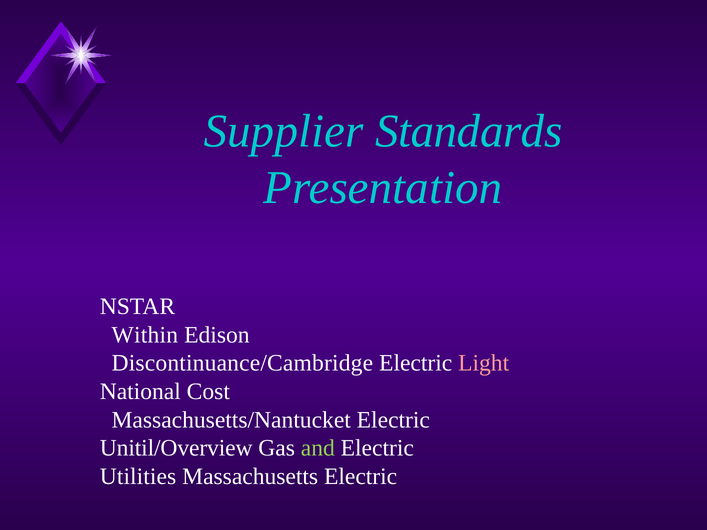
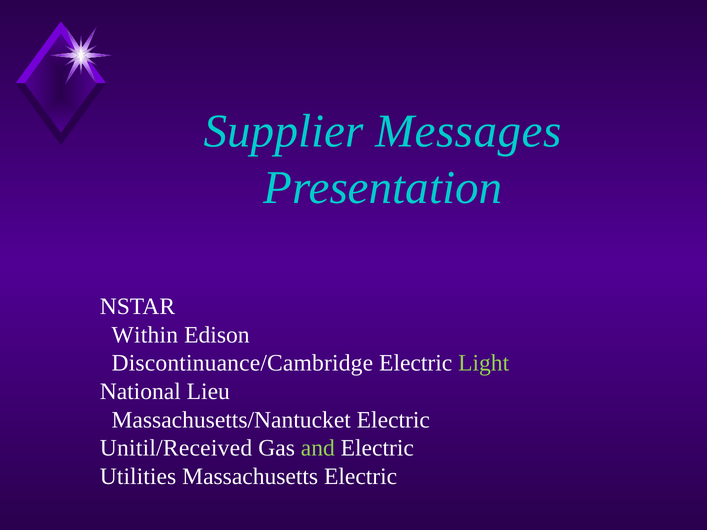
Standards: Standards -> Messages (468, 131)
Light colour: pink -> light green (484, 363)
Cost: Cost -> Lieu (208, 392)
Unitil/Overview: Unitil/Overview -> Unitil/Received (176, 448)
